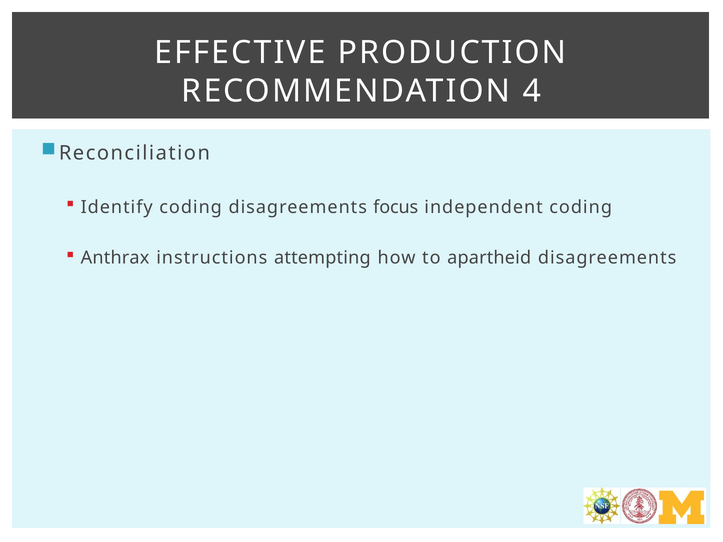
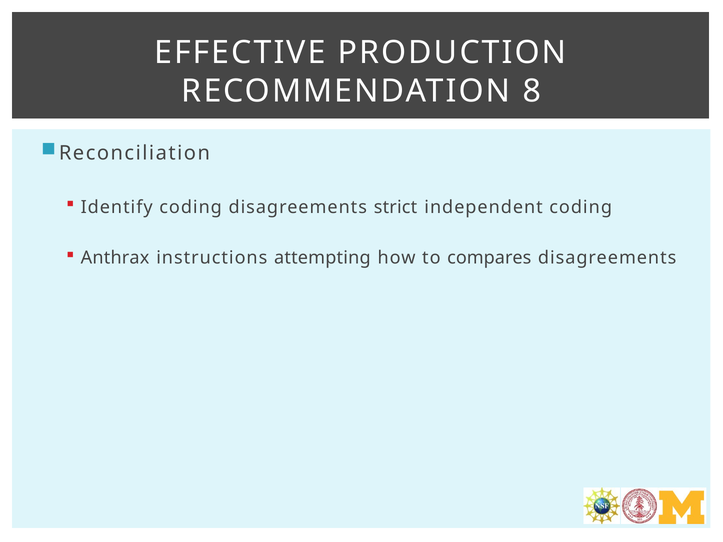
4: 4 -> 8 (532, 91)
focus: focus -> strict (396, 208)
apartheid: apartheid -> compares (489, 258)
